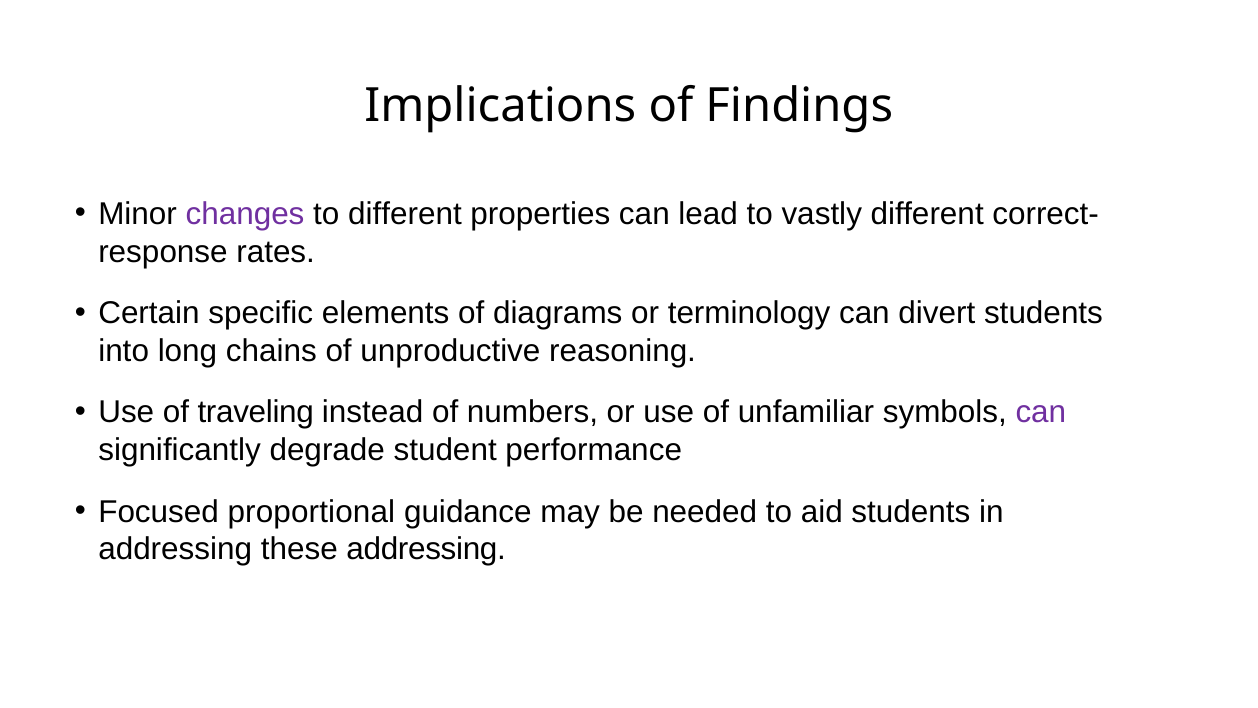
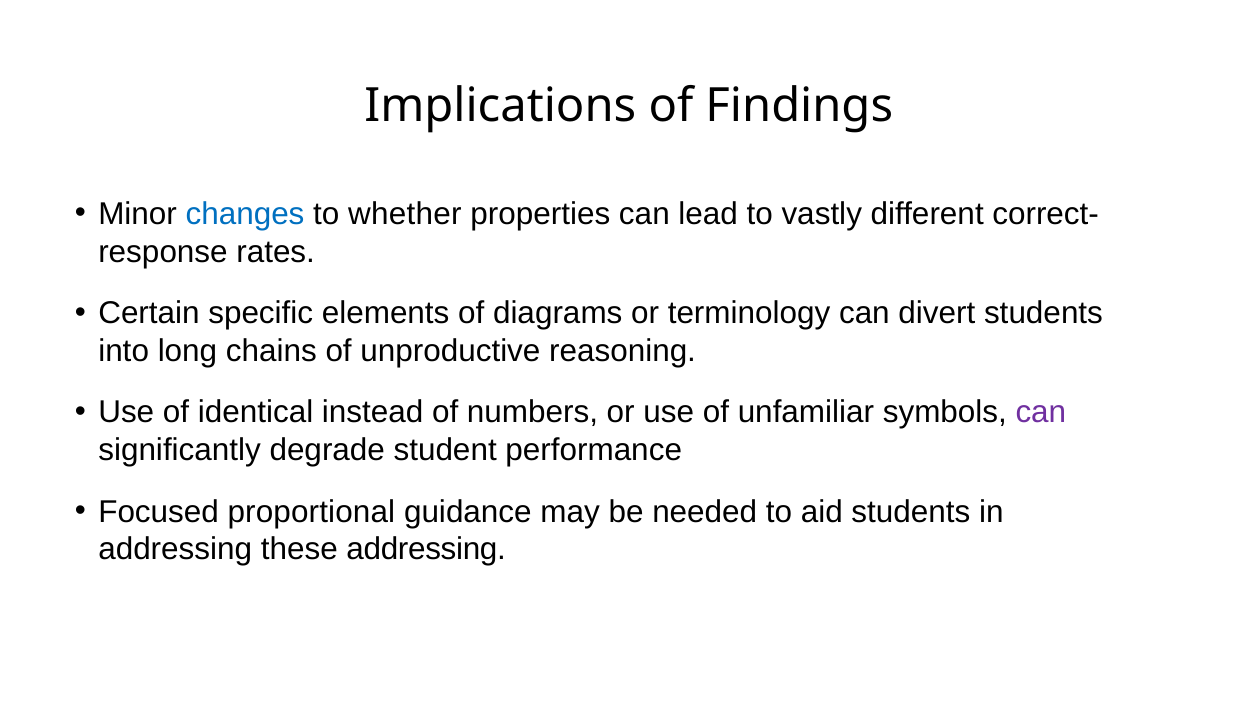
changes colour: purple -> blue (245, 214)
to different: different -> whether (405, 214)
traveling: traveling -> identical (256, 412)
